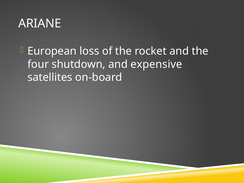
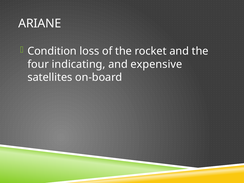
European: European -> Condition (52, 51)
shutdown: shutdown -> indicating (79, 64)
